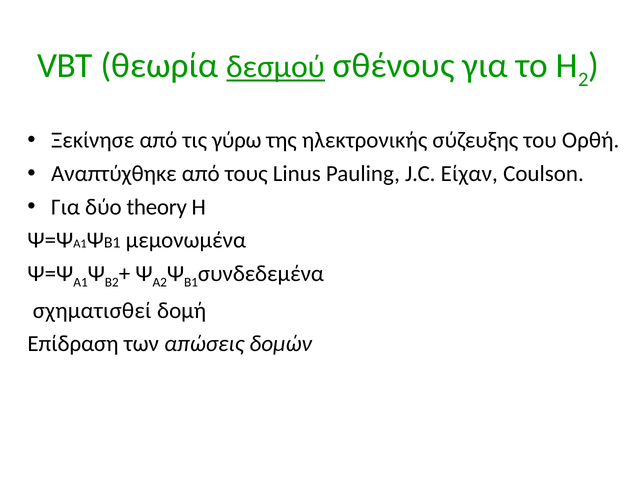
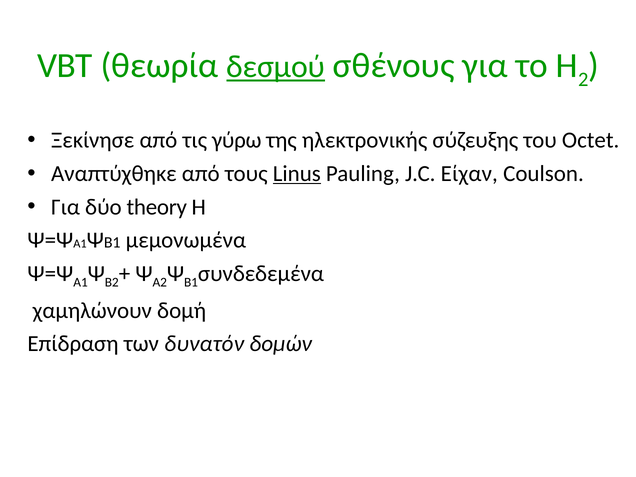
Ορθή: Ορθή -> Octet (591, 140)
Linus underline: none -> present (297, 174)
σχηματισθεί: σχηματισθεί -> χαμηλώνουν (92, 311)
απώσεις: απώσεις -> δυνατόν (204, 344)
